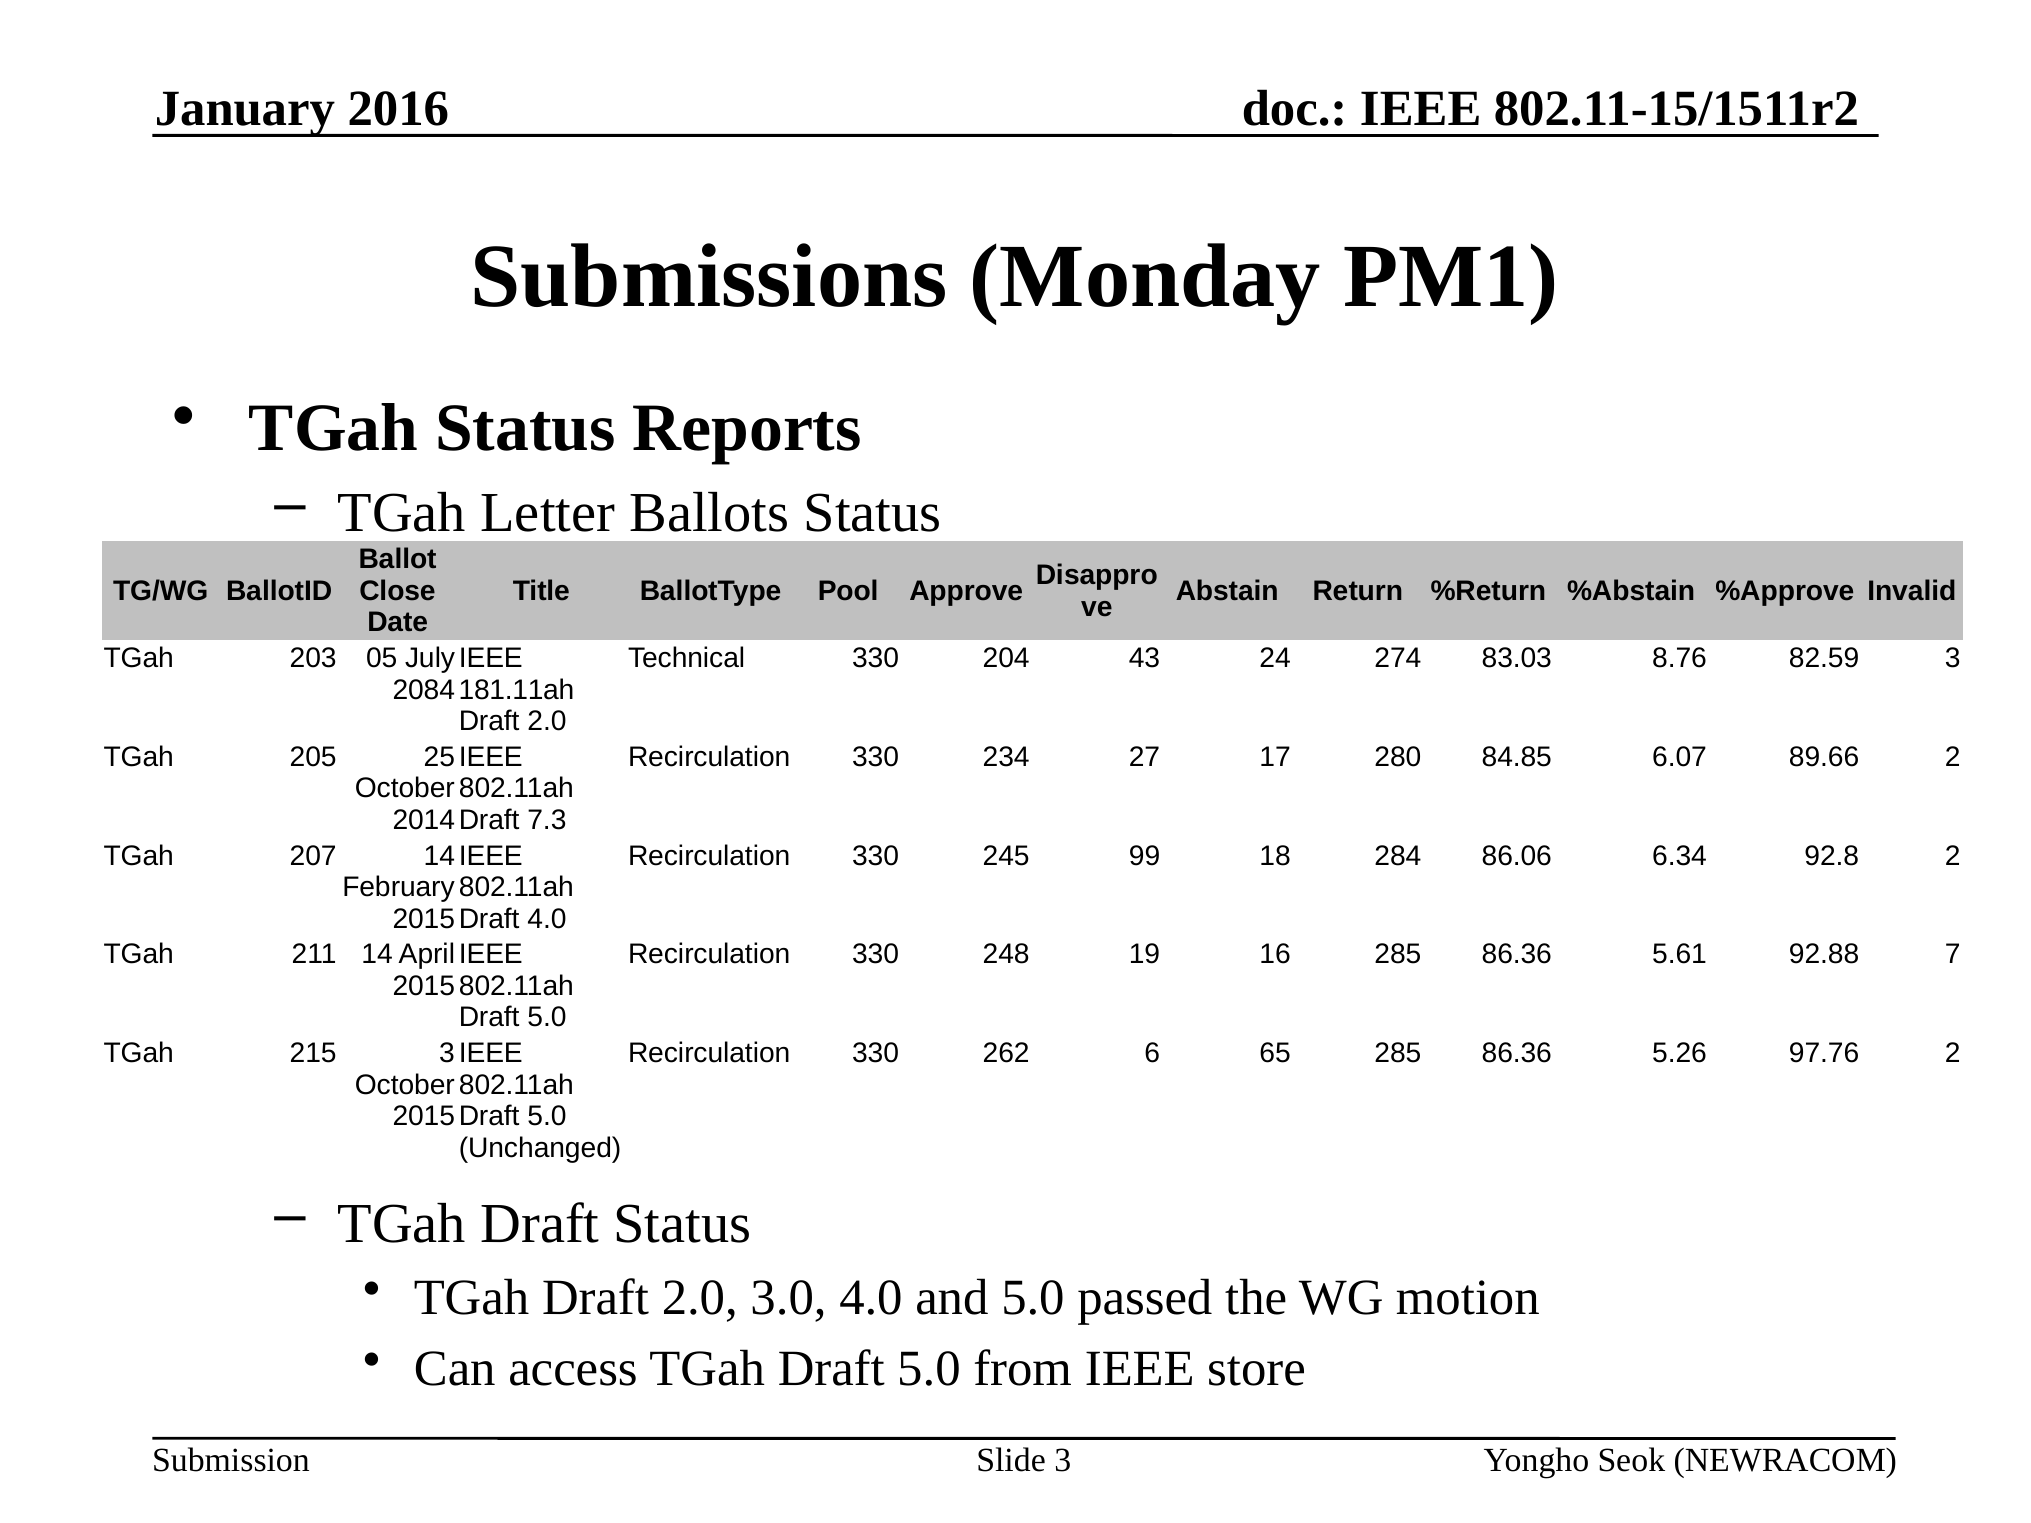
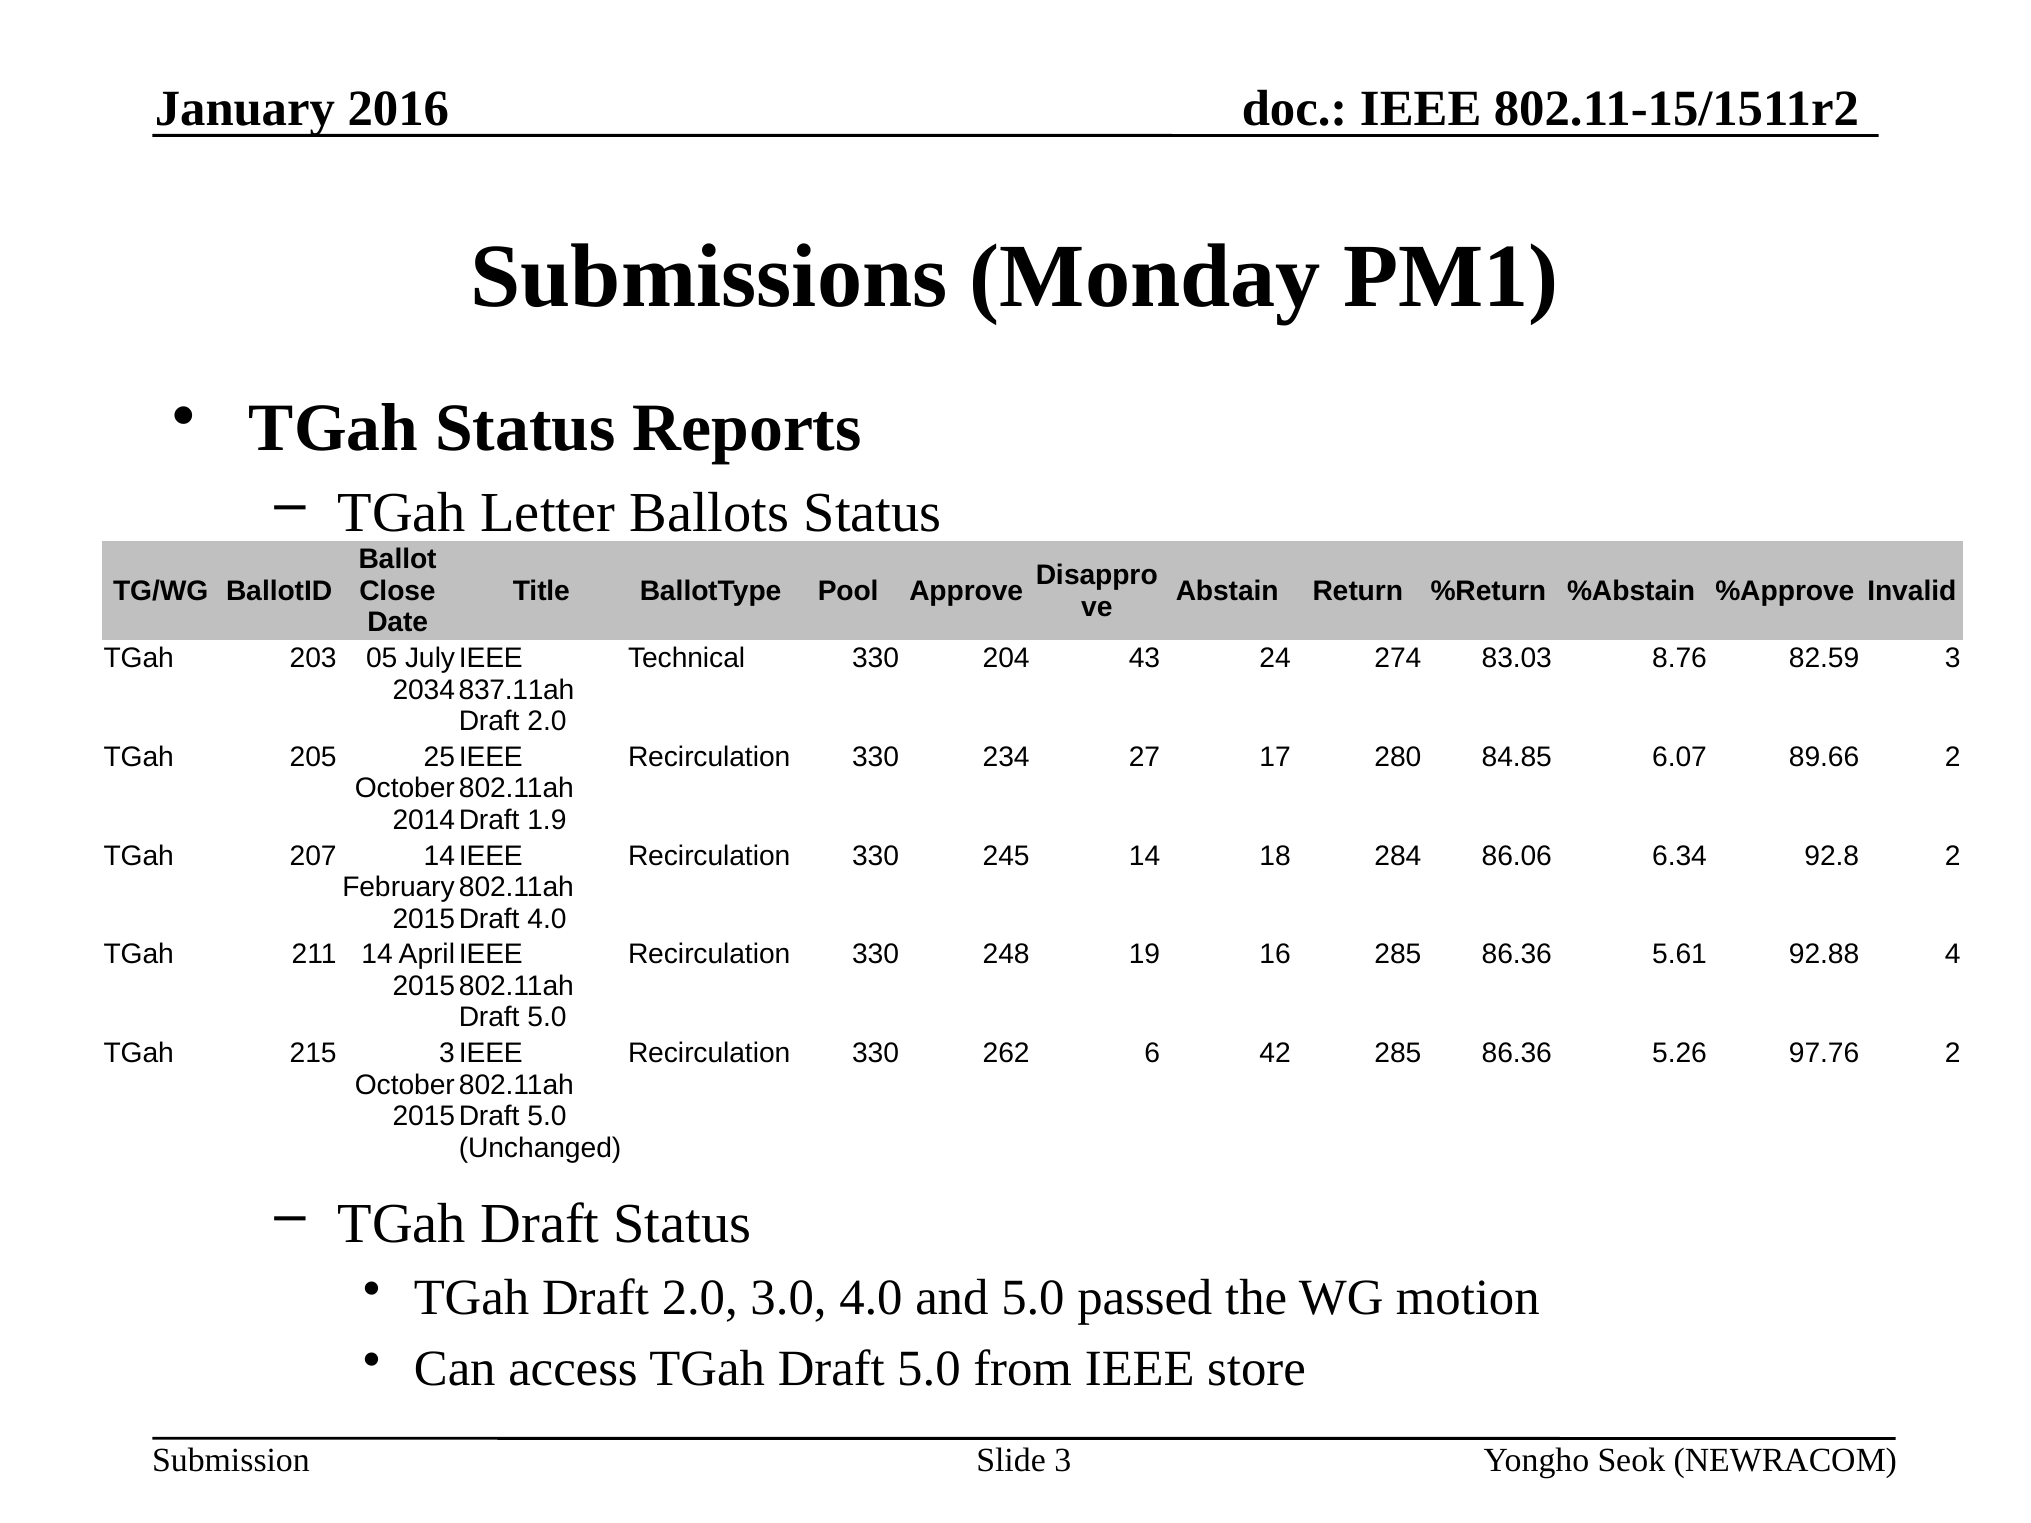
2084: 2084 -> 2034 (424, 690)
181.11ah: 181.11ah -> 837.11ah (516, 690)
7.3: 7.3 -> 1.9 (547, 820)
245 99: 99 -> 14 (1145, 856)
7: 7 -> 4 (1953, 955)
65: 65 -> 42 (1275, 1054)
